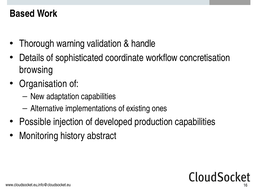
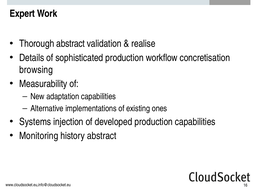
Based: Based -> Expert (22, 14)
Thorough warning: warning -> abstract (71, 44)
handle: handle -> realise (143, 44)
sophisticated coordinate: coordinate -> production (124, 58)
Organisation: Organisation -> Measurability (43, 84)
Possible: Possible -> Systems (35, 122)
